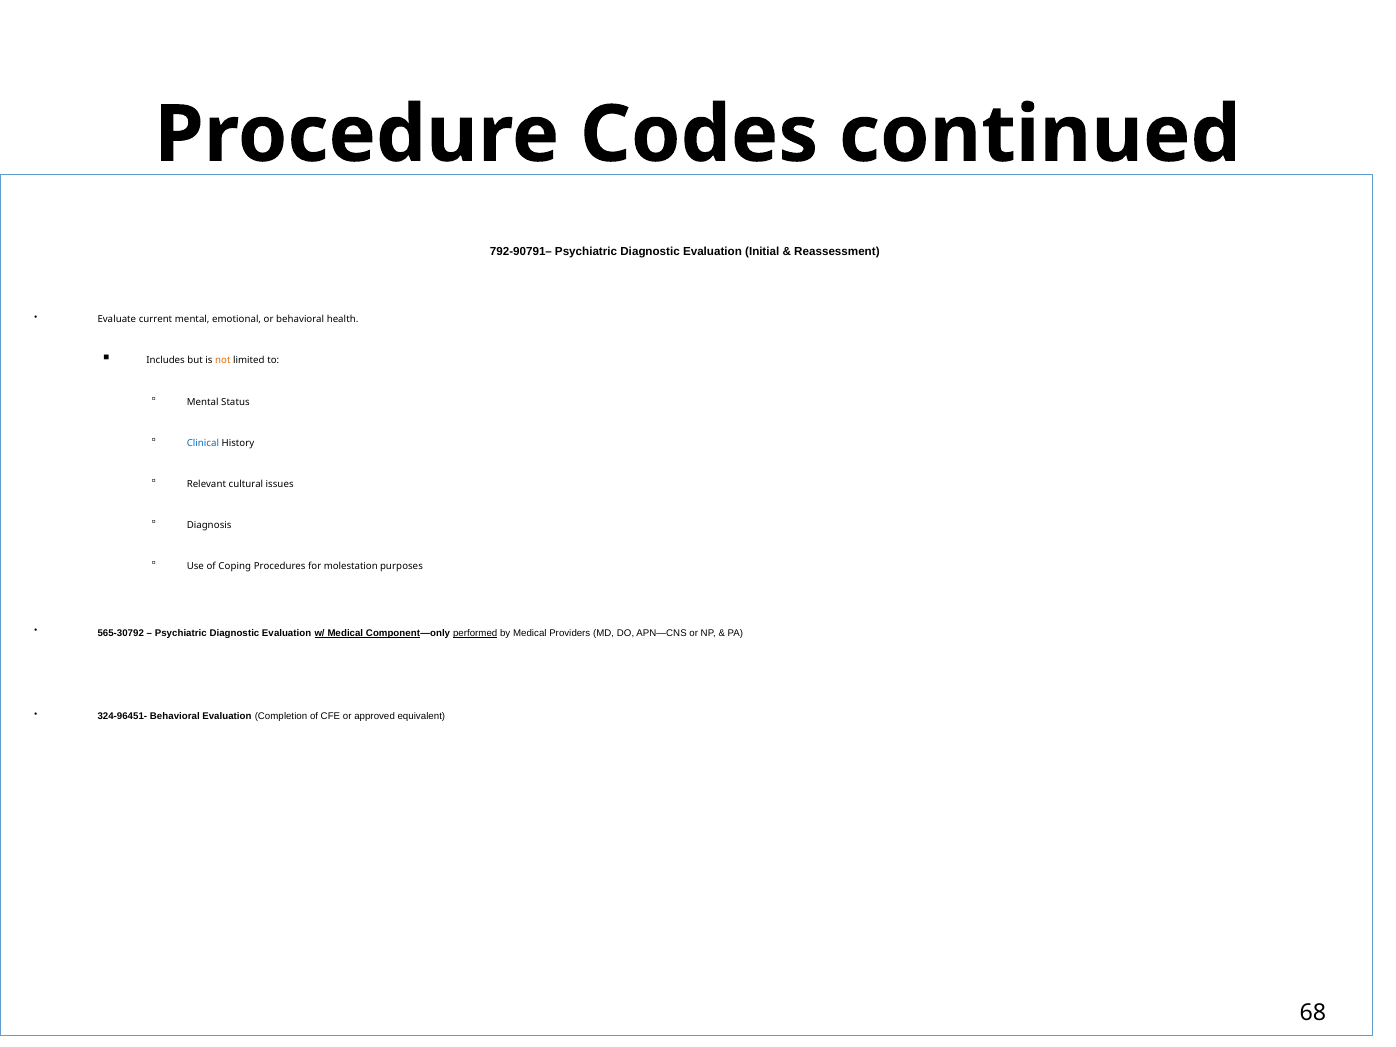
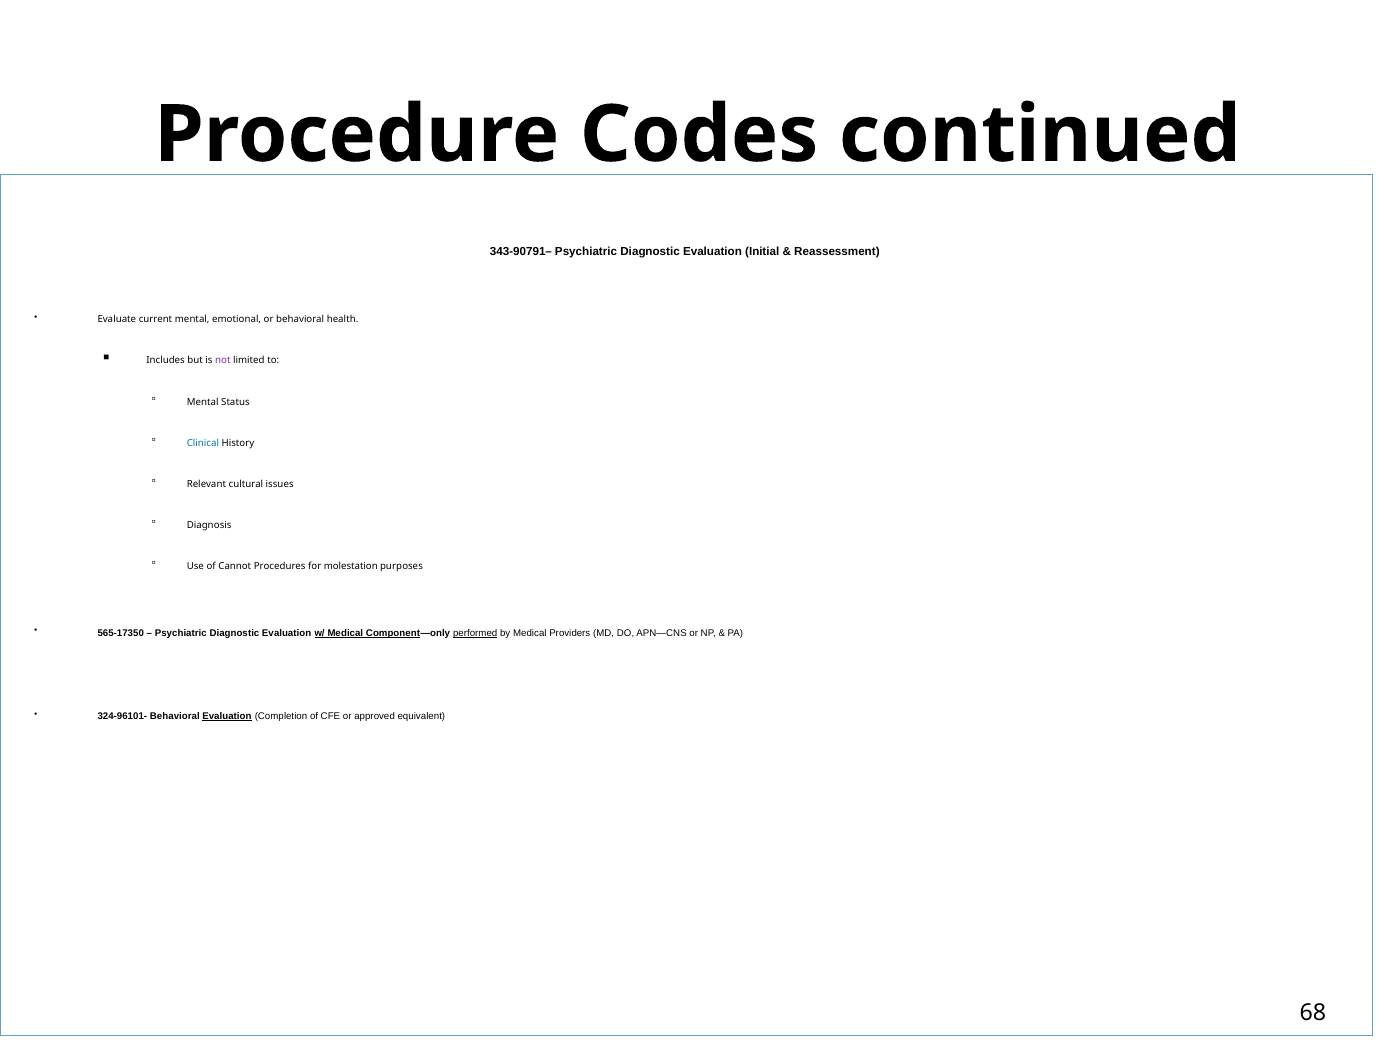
792-90791–: 792-90791– -> 343-90791– (521, 252)
not colour: orange -> purple (223, 361)
Coping: Coping -> Cannot (235, 566)
565-30792: 565-30792 -> 565-17350 (121, 633)
324-96451-: 324-96451- -> 324-96101- (122, 717)
Evaluation underline: none -> present (227, 717)
